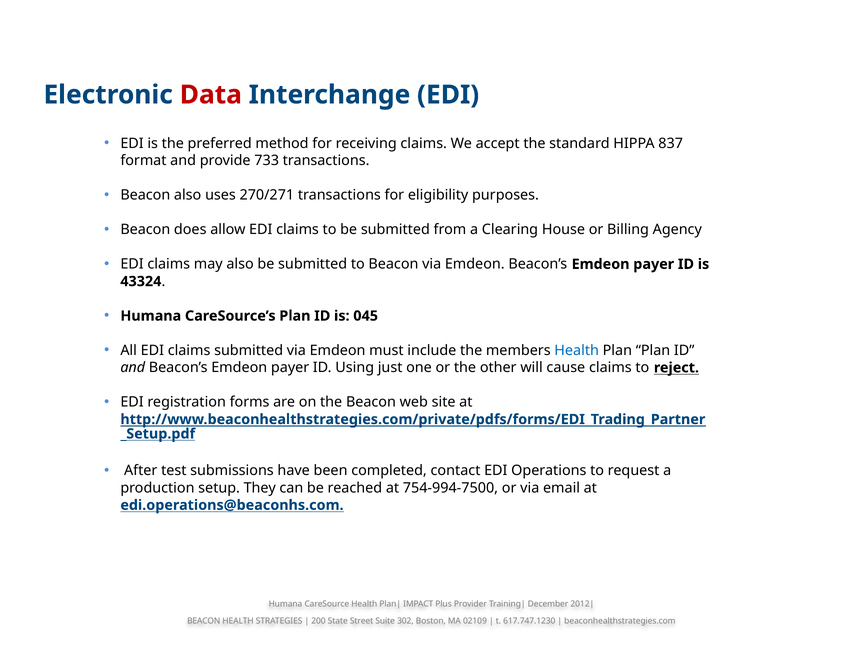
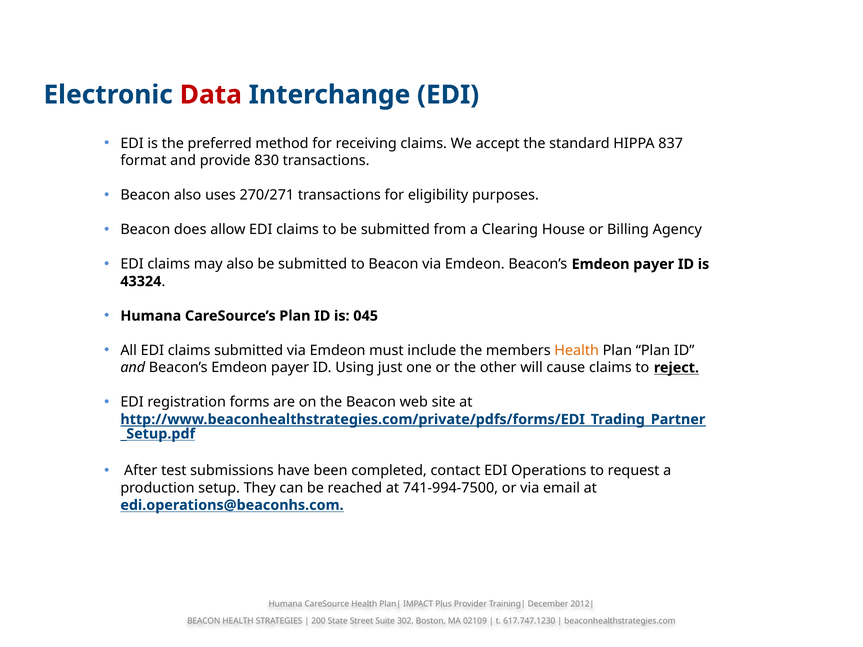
733: 733 -> 830 (267, 161)
Health colour: blue -> orange (577, 351)
754-994-7500: 754-994-7500 -> 741-994-7500 (450, 488)
